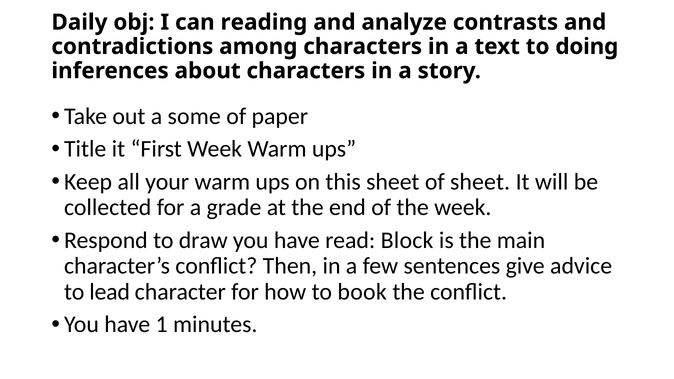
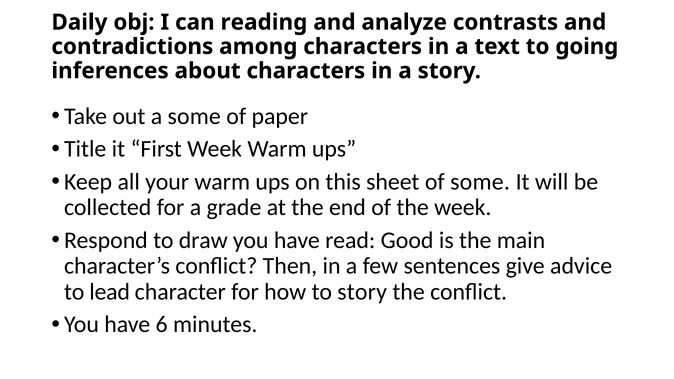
doing: doing -> going (587, 47)
of sheet: sheet -> some (480, 182)
Block: Block -> Good (407, 240)
to book: book -> story (362, 292)
1: 1 -> 6 (162, 325)
